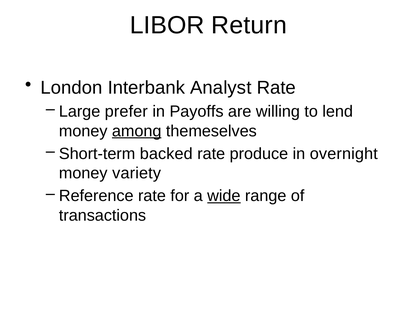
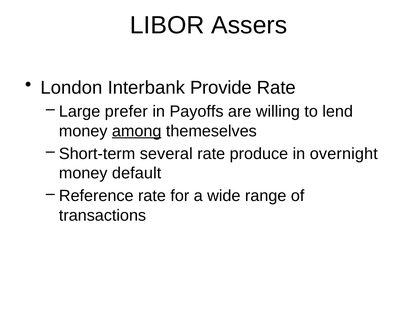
Return: Return -> Assers (249, 25)
Analyst: Analyst -> Provide (221, 87)
backed: backed -> several (166, 154)
variety: variety -> default (137, 173)
wide underline: present -> none (224, 196)
